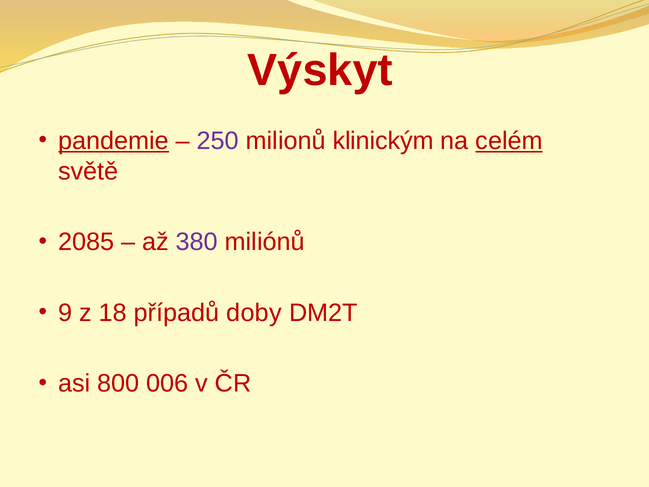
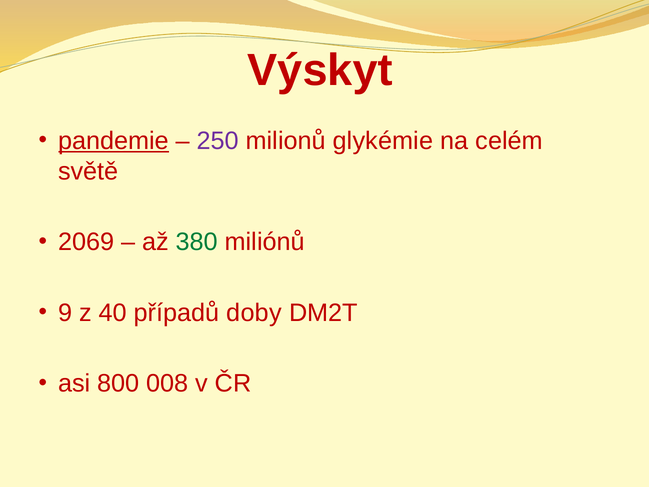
klinickým: klinickým -> glykémie (383, 141)
celém underline: present -> none (509, 141)
2085: 2085 -> 2069 (86, 242)
380 colour: purple -> green (197, 242)
18: 18 -> 40 (113, 313)
006: 006 -> 008 (167, 383)
